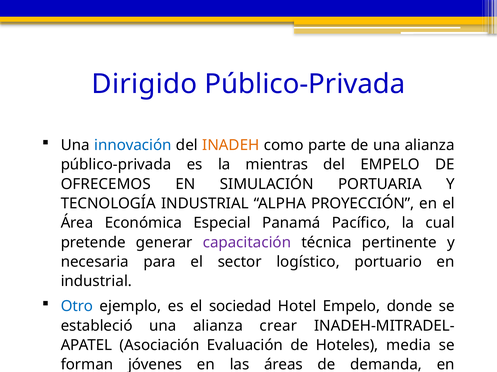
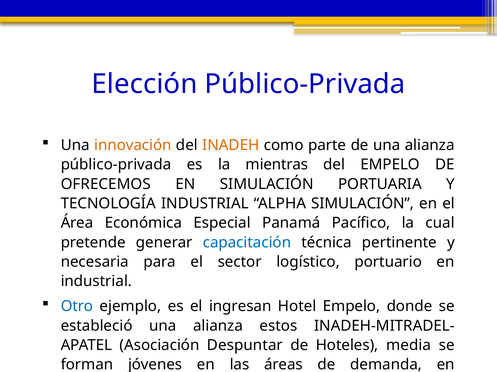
Dirigido: Dirigido -> Elección (144, 84)
innovación colour: blue -> orange (133, 145)
ALPHA PROYECCIÓN: PROYECCIÓN -> SIMULACIÓN (363, 204)
capacitación colour: purple -> blue (247, 243)
sociedad: sociedad -> ingresan (240, 307)
crear: crear -> estos (278, 326)
Evaluación: Evaluación -> Despuntar (245, 346)
